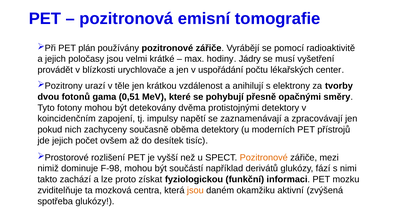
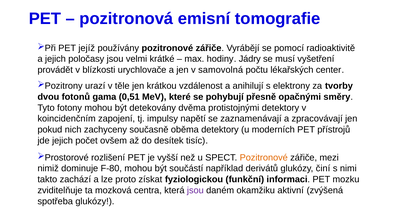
plán: plán -> jejíž (87, 48)
uspořádání: uspořádání -> samovolná (221, 70)
F-98: F-98 -> F-80 (111, 168)
fází: fází -> činí (323, 168)
jsou colour: orange -> purple (195, 190)
